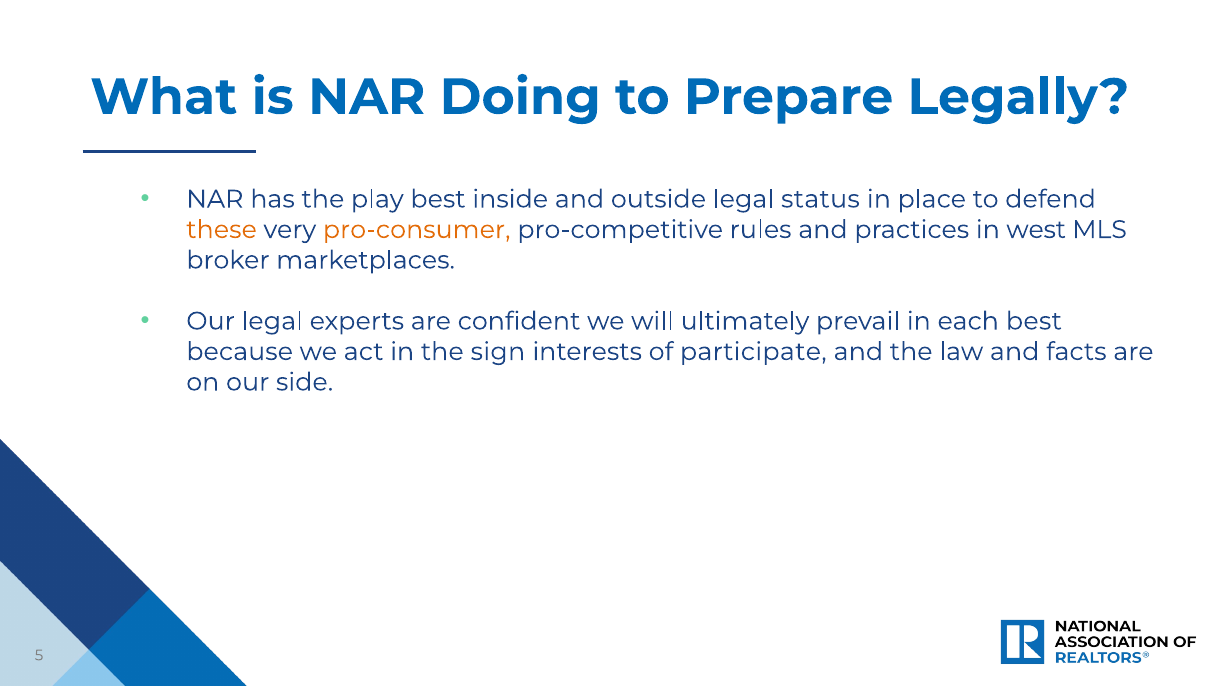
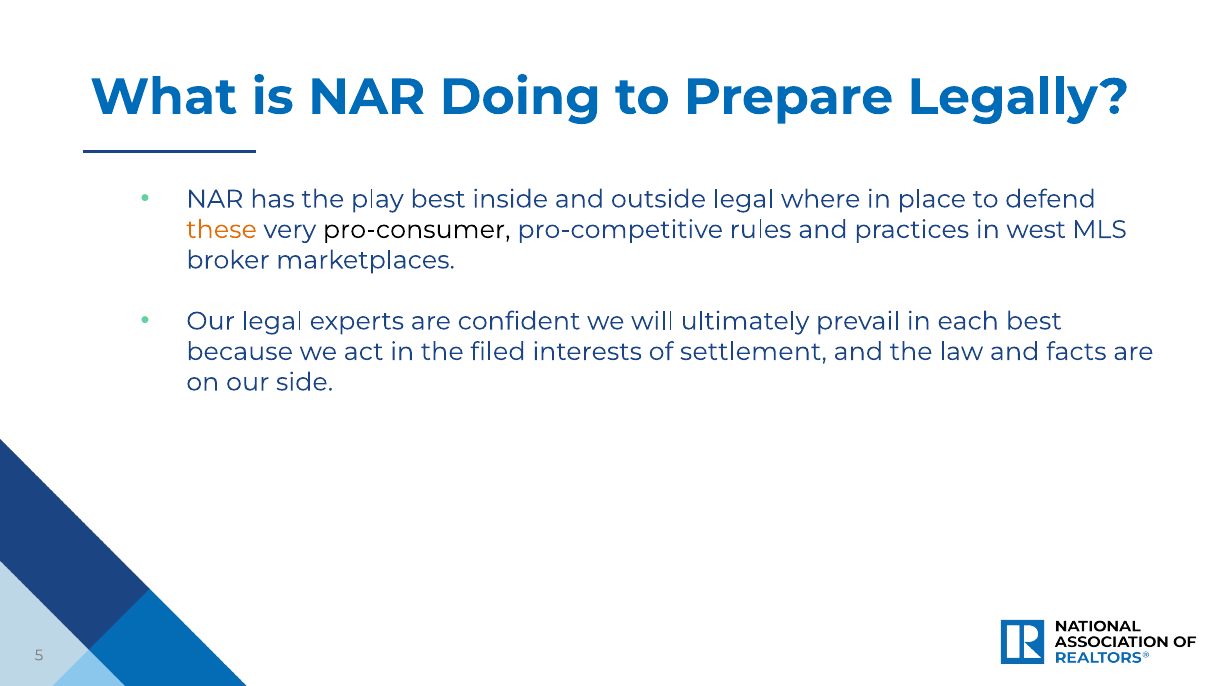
status: status -> where (821, 199)
pro-consumer colour: orange -> black (417, 230)
sign: sign -> filed (498, 351)
participate: participate -> settlement (753, 351)
